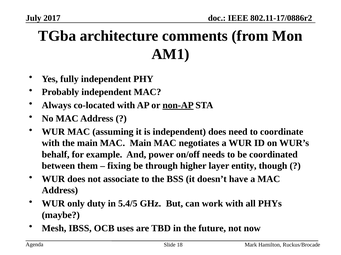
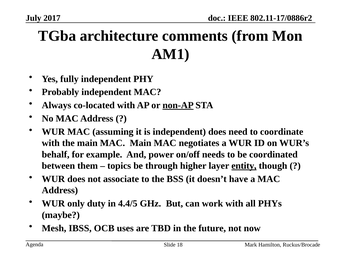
fixing: fixing -> topics (119, 166)
entity underline: none -> present (244, 166)
5.4/5: 5.4/5 -> 4.4/5 (128, 204)
